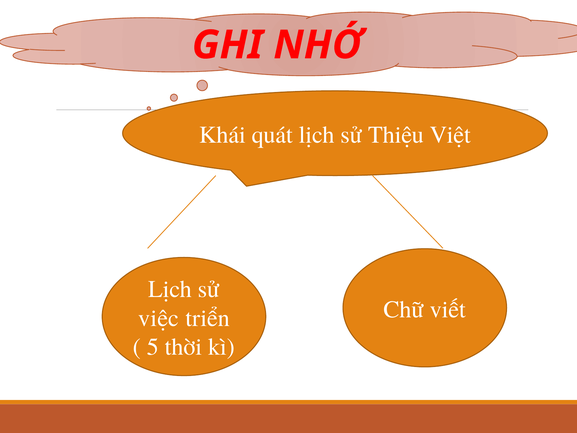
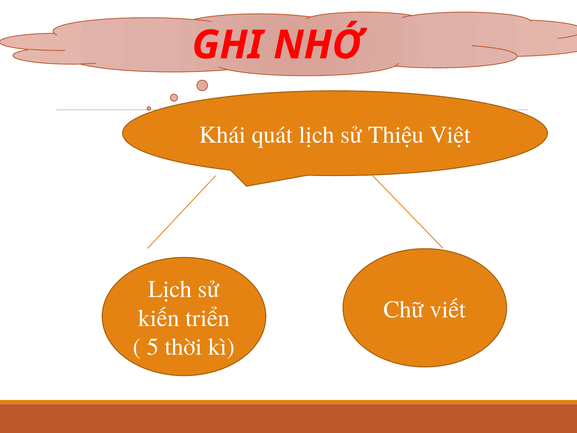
việc: việc -> kiến (159, 318)
